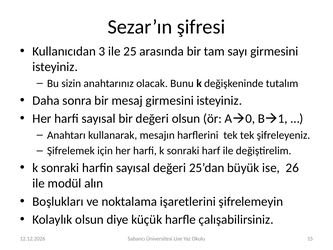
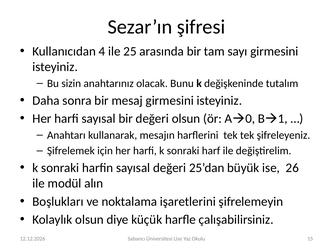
3: 3 -> 4 (102, 51)
